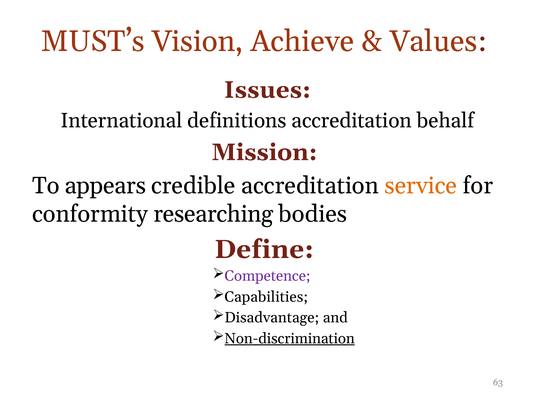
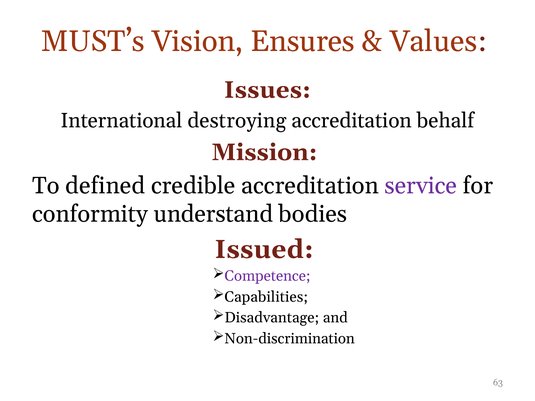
Achieve: Achieve -> Ensures (303, 41)
definitions: definitions -> destroying (237, 121)
appears: appears -> defined (105, 186)
service colour: orange -> purple (421, 186)
researching: researching -> understand (213, 214)
Define: Define -> Issued (264, 250)
Non-discrimination underline: present -> none (290, 339)
